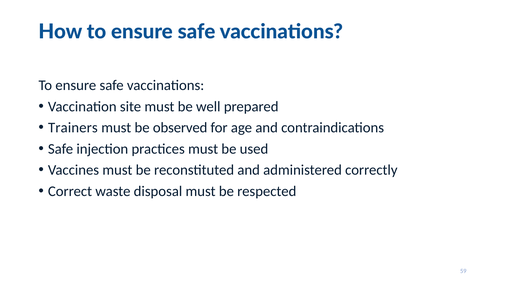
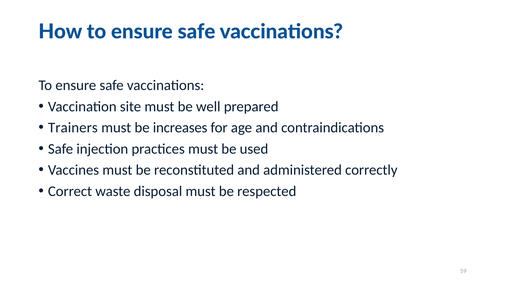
observed: observed -> increases (180, 128)
